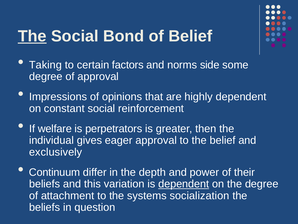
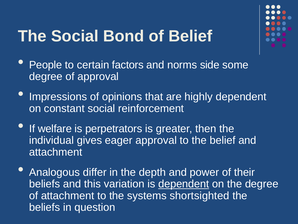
The underline: present -> none (32, 36)
Taking: Taking -> People (46, 65)
exclusively: exclusively -> attachment (56, 152)
Continuum: Continuum -> Analogous (54, 172)
socialization: socialization -> shortsighted (199, 195)
